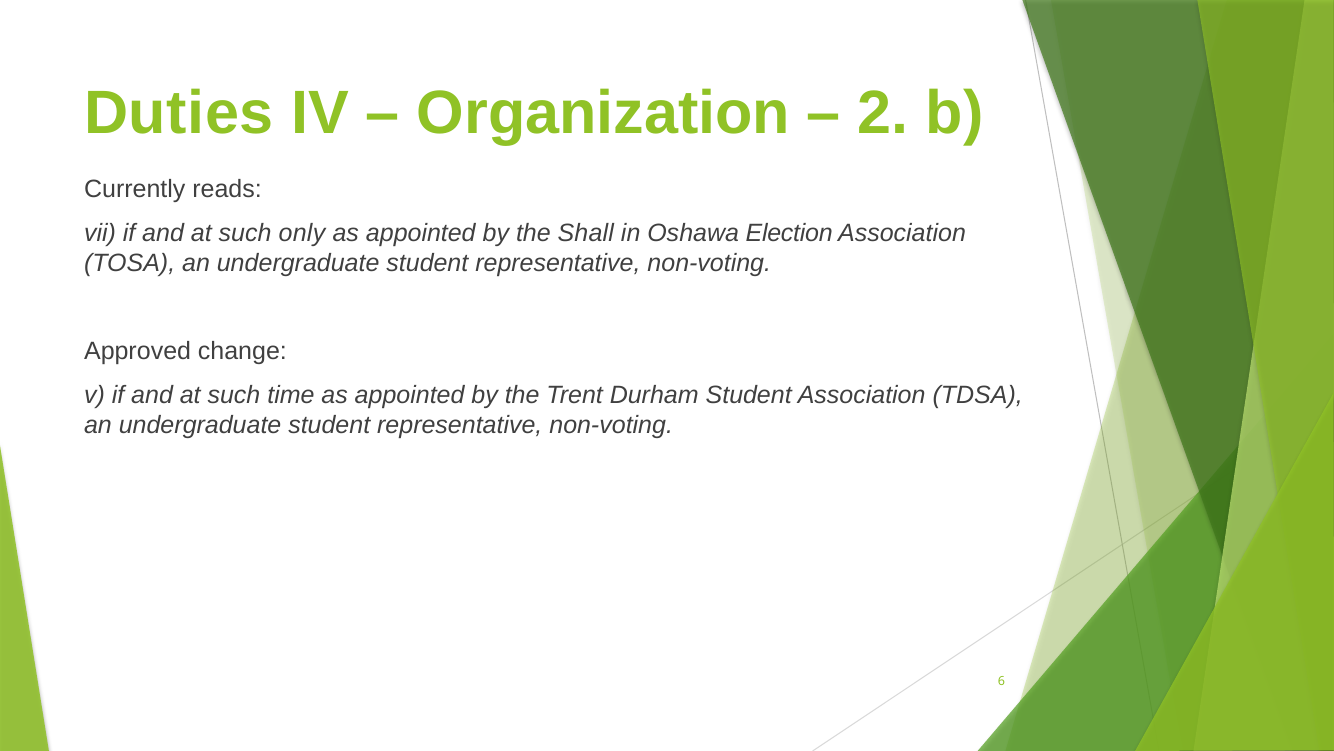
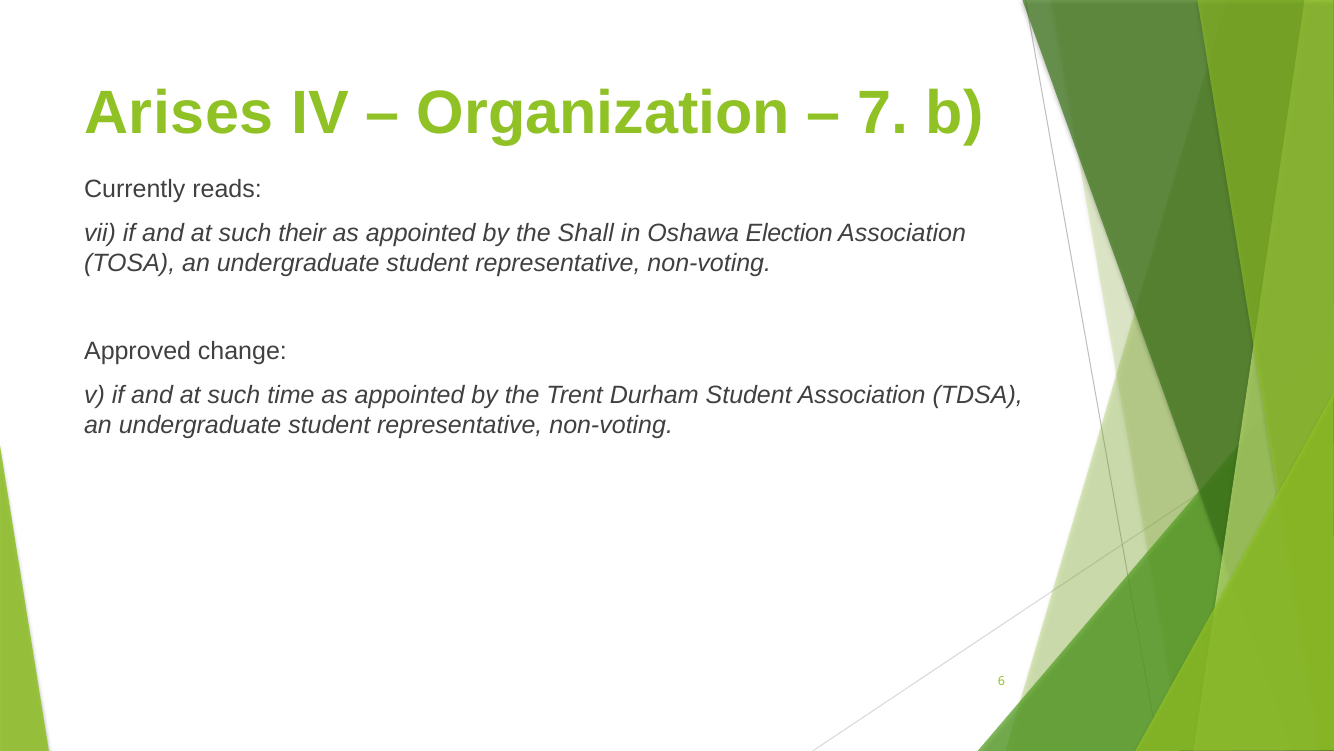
Duties: Duties -> Arises (179, 113)
2: 2 -> 7 (883, 113)
only: only -> their (302, 233)
